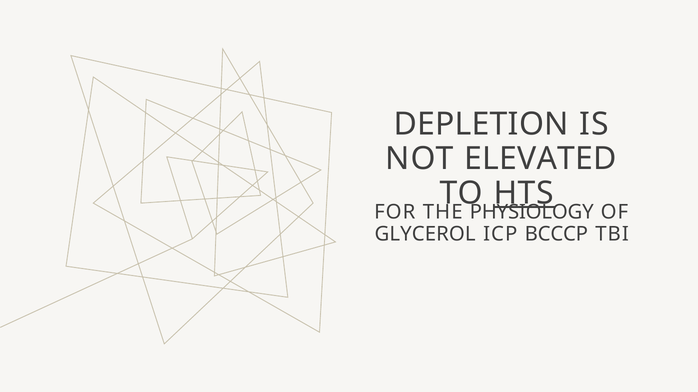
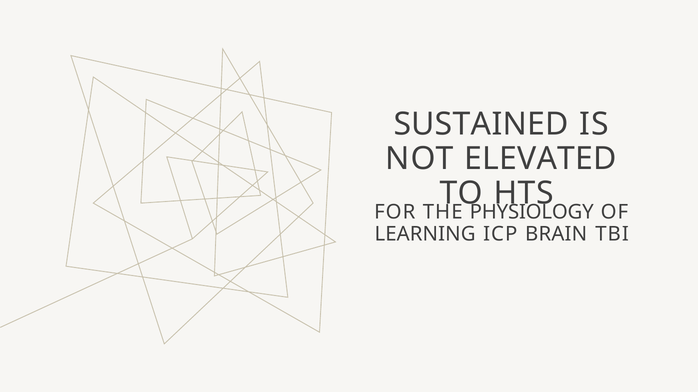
DEPLETION: DEPLETION -> SUSTAINED (481, 125)
HTS underline: present -> none (524, 194)
GLYCEROL: GLYCEROL -> LEARNING (425, 234)
BCCCP: BCCCP -> BRAIN (556, 234)
